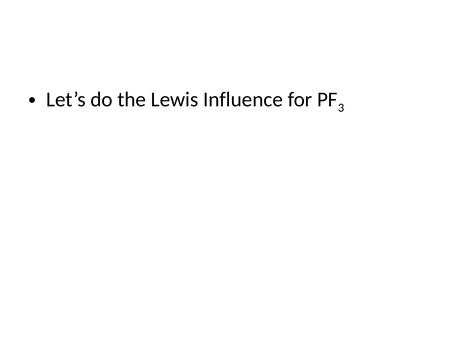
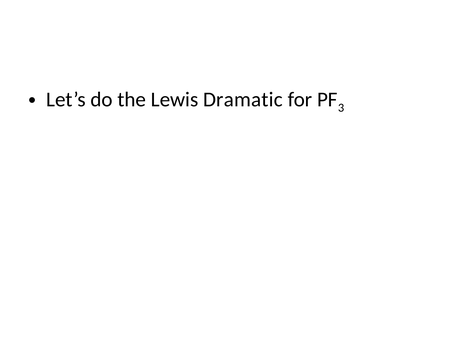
Influence: Influence -> Dramatic (243, 100)
